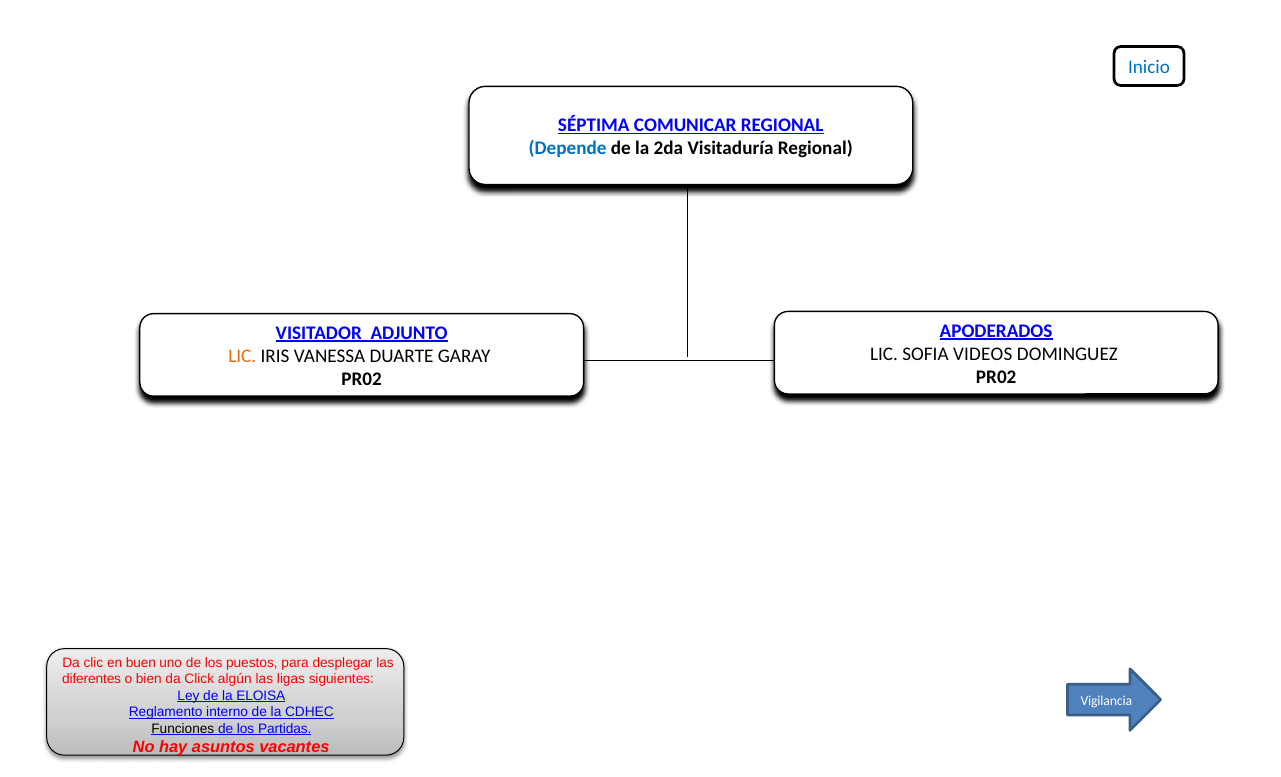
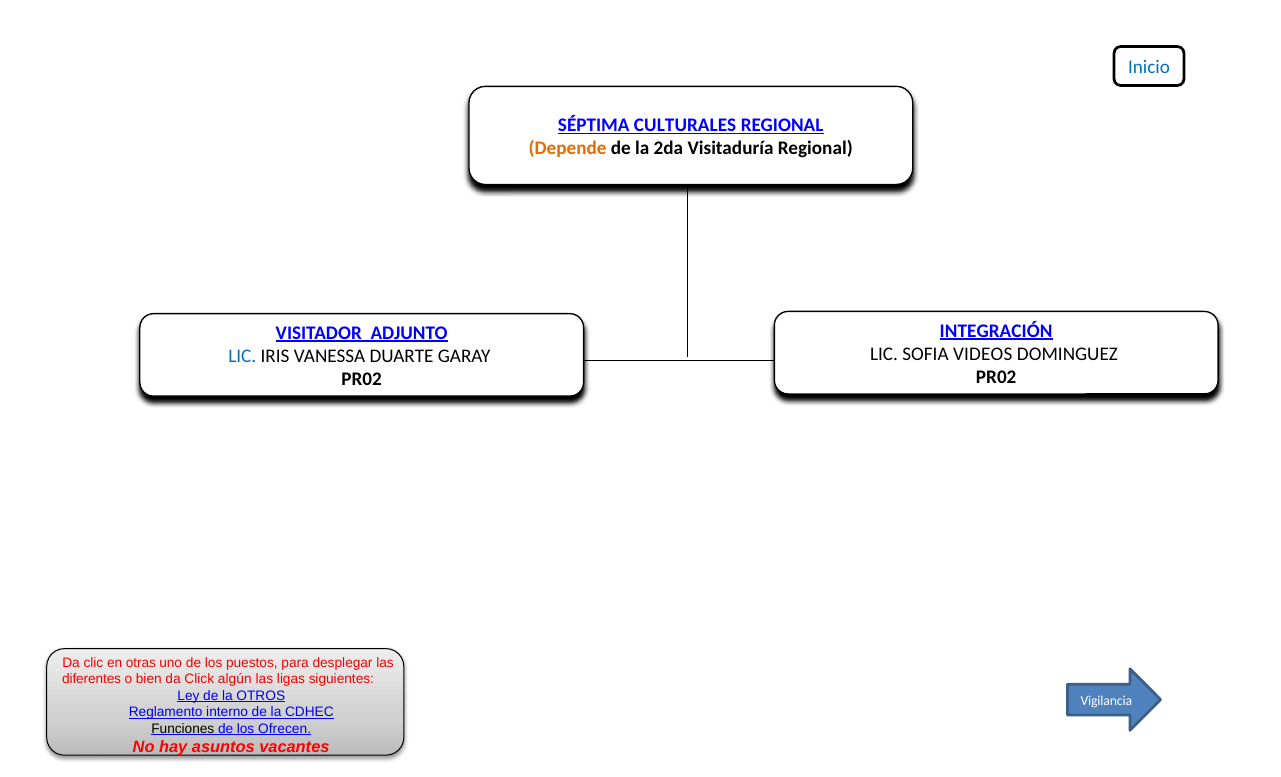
COMUNICAR: COMUNICAR -> CULTURALES (685, 125)
Depende colour: blue -> orange (568, 148)
APODERADOS: APODERADOS -> INTEGRACIÓN (996, 331)
LIC colour: orange -> blue (242, 356)
buen: buen -> otras (141, 662)
ELOISA: ELOISA -> OTROS (261, 695)
Partidas: Partidas -> Ofrecen (285, 728)
